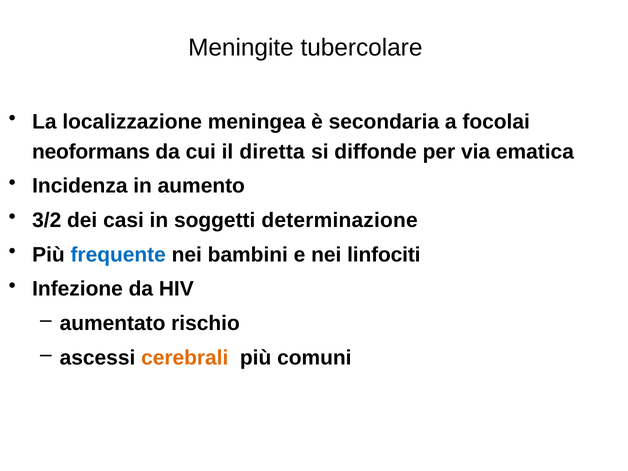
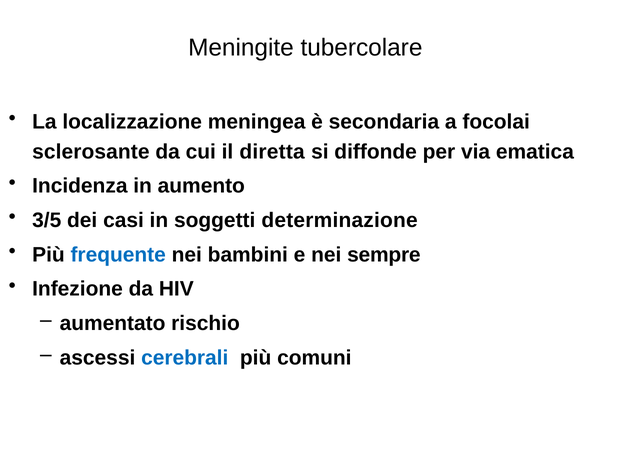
neoformans: neoformans -> sclerosante (91, 152)
3/2: 3/2 -> 3/5 (47, 220)
linfociti: linfociti -> sempre (384, 255)
cerebrali colour: orange -> blue (185, 358)
